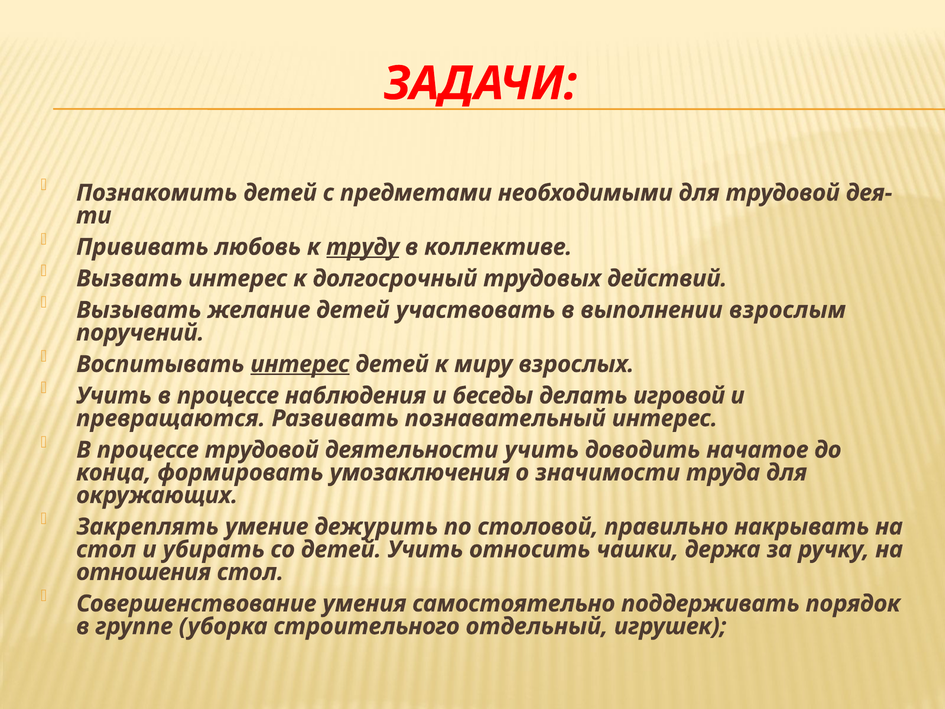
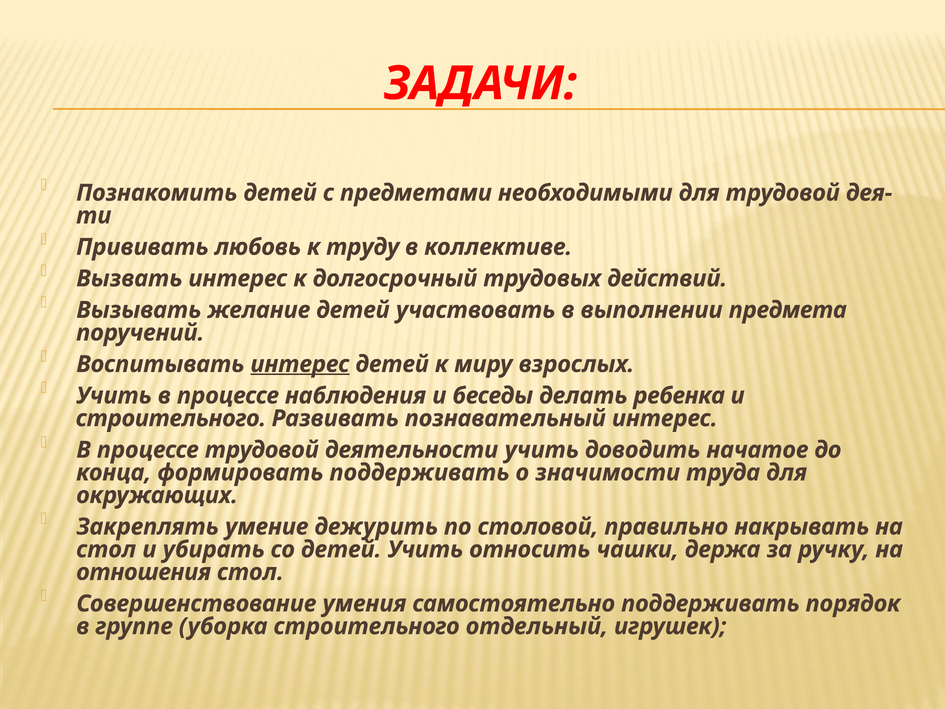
труду underline: present -> none (363, 247)
взрослым: взрослым -> предмета (788, 310)
игровой: игровой -> ребенка (679, 396)
превращаются: превращаются -> строительного (171, 418)
формировать умозаключения: умозаключения -> поддерживать (419, 472)
